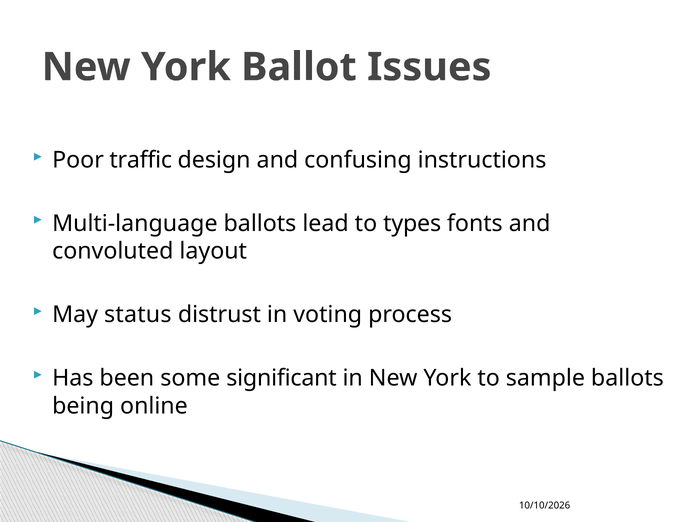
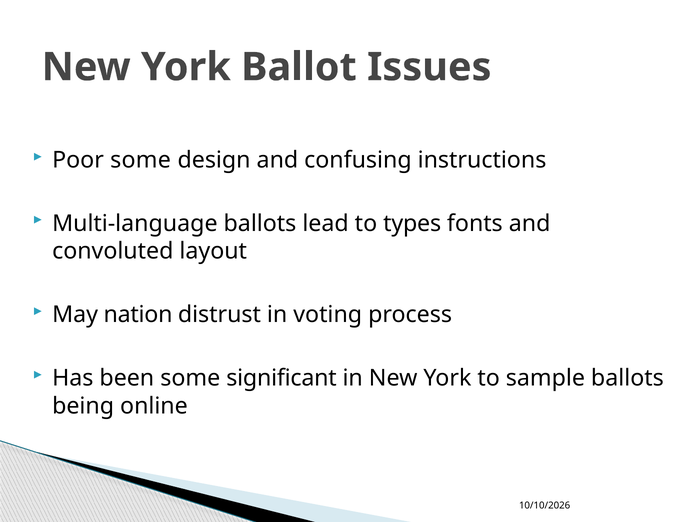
Poor traffic: traffic -> some (141, 160)
status: status -> nation (138, 315)
